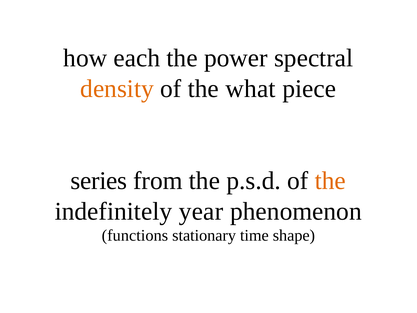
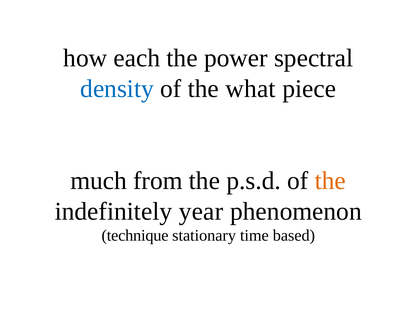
density colour: orange -> blue (117, 89)
series: series -> much (99, 180)
functions: functions -> technique (135, 235)
shape: shape -> based (294, 235)
